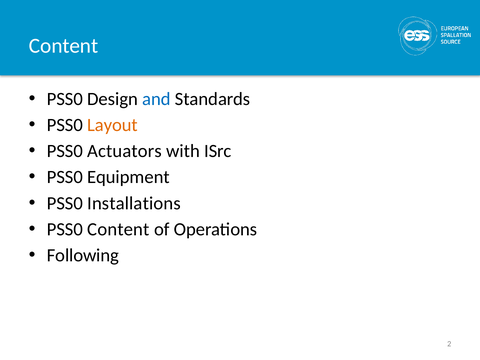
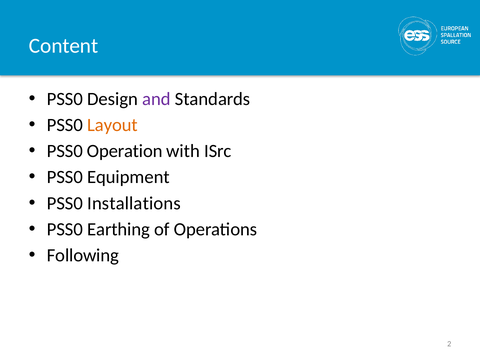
and colour: blue -> purple (156, 99)
Actuators: Actuators -> Operation (125, 151)
PSS0 Content: Content -> Earthing (119, 229)
